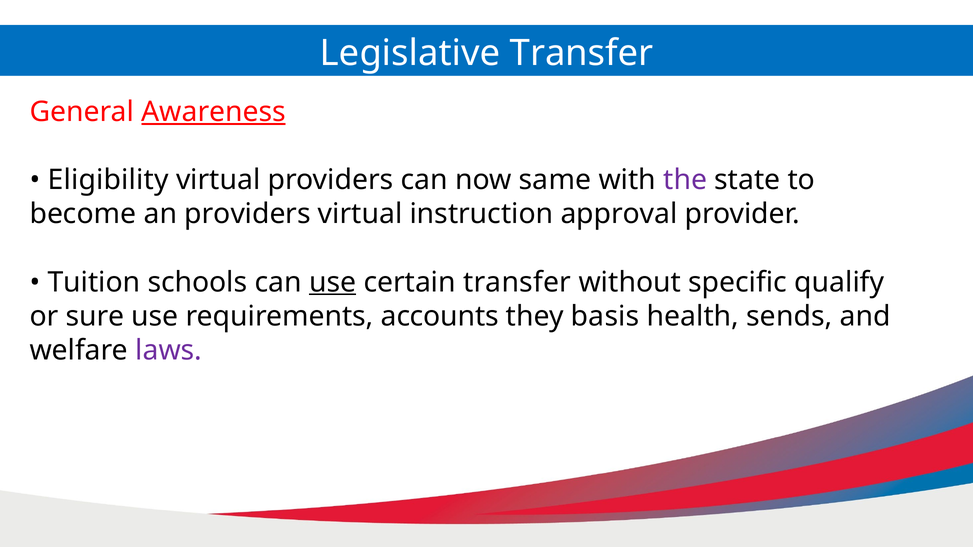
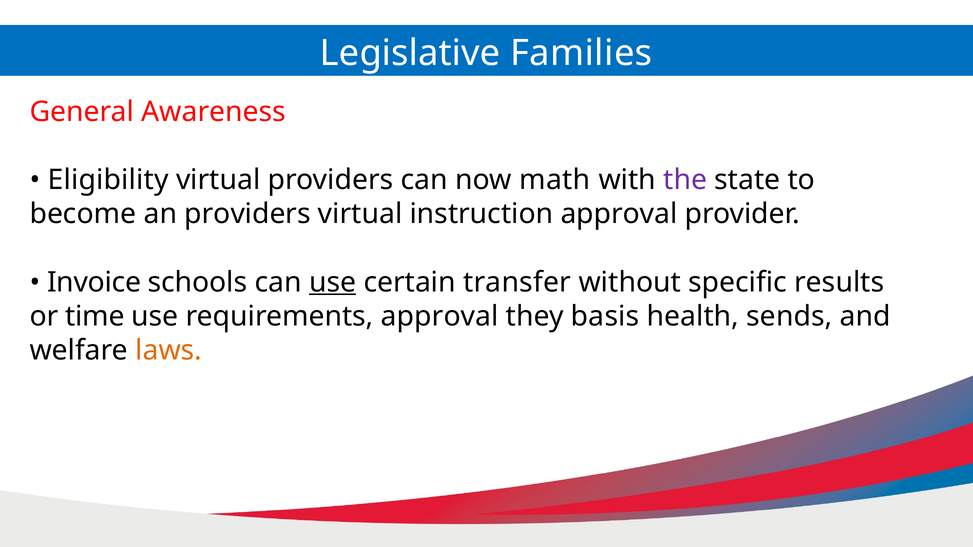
Legislative Transfer: Transfer -> Families (581, 53)
Awareness underline: present -> none (214, 112)
same: same -> math (555, 180)
Tuition: Tuition -> Invoice (94, 282)
qualify: qualify -> results (839, 282)
sure: sure -> time (95, 316)
requirements accounts: accounts -> approval (440, 316)
laws colour: purple -> orange (169, 350)
